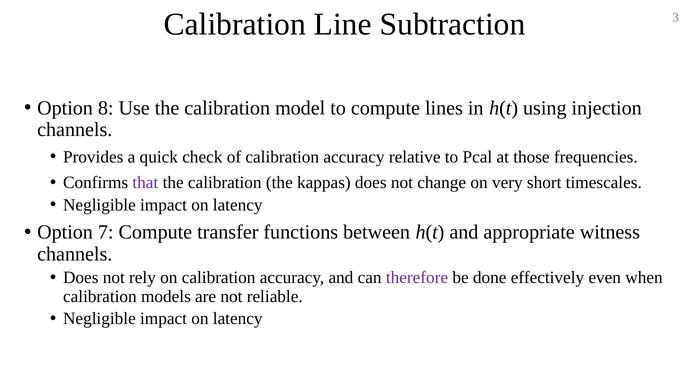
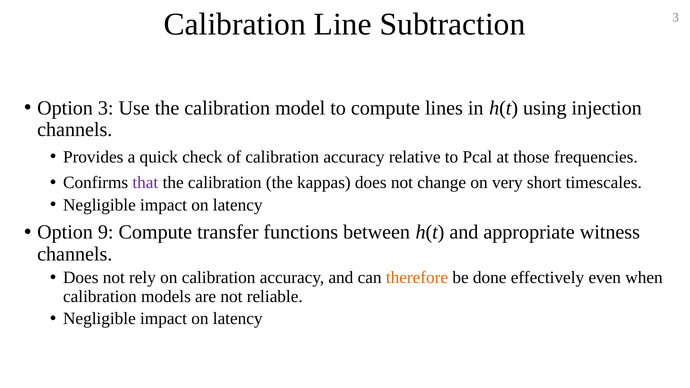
Option 8: 8 -> 3 (106, 108)
7: 7 -> 9 (106, 232)
therefore colour: purple -> orange (417, 278)
